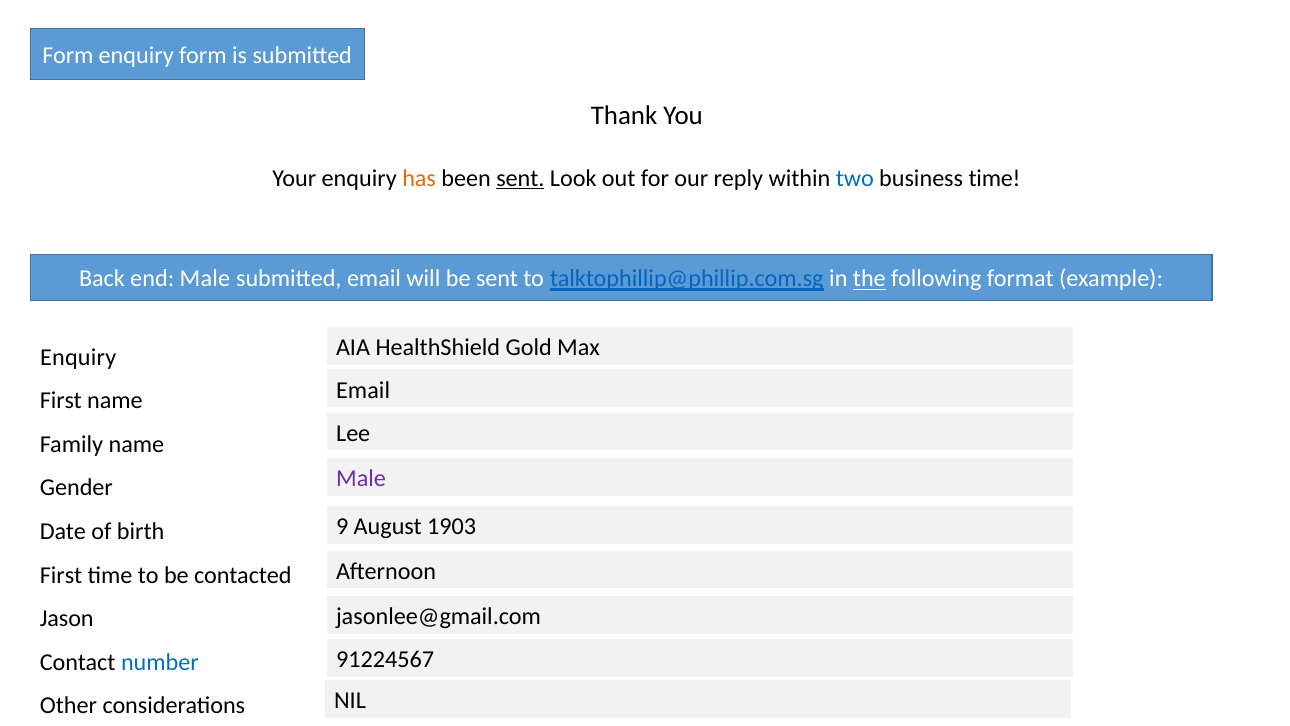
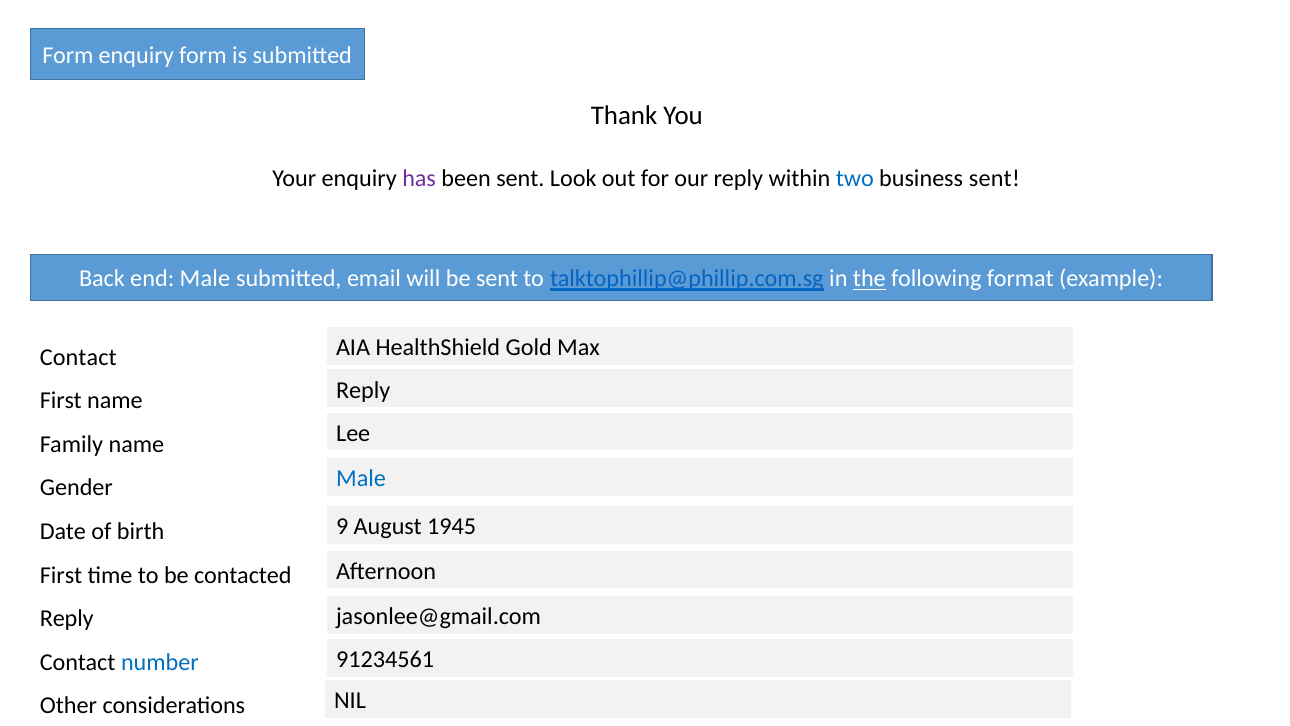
has colour: orange -> purple (419, 178)
sent underline: present -> none (520, 178)
business time: time -> sent (994, 178)
Enquiry: Enquiry -> Contact (78, 357)
Email: Email -> Reply (363, 390)
Male colour: purple -> blue (361, 479)
1903: 1903 -> 1945 (452, 526)
Jason: Jason -> Reply (67, 618)
91224567: 91224567 -> 91234561 (385, 660)
